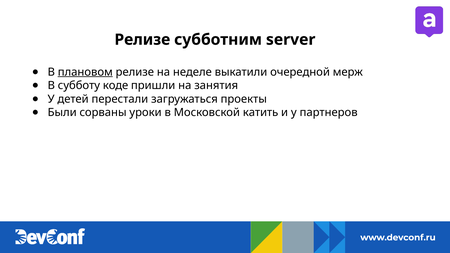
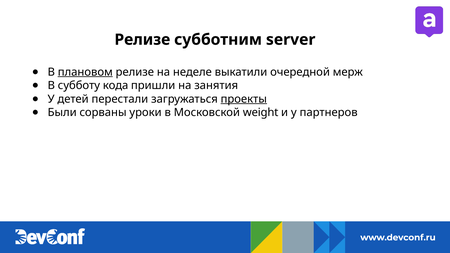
коде: коде -> кода (116, 86)
проекты underline: none -> present (244, 99)
катить: катить -> weight (261, 113)
